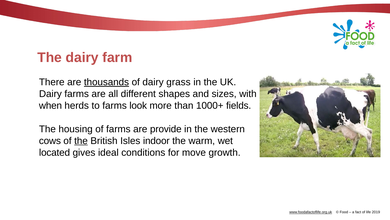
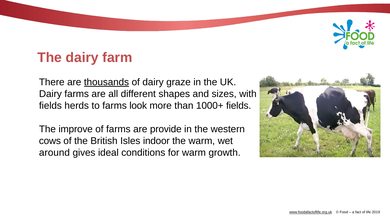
grass: grass -> graze (179, 82)
when: when -> fields (50, 105)
housing: housing -> improve (76, 129)
the underline: present -> none (81, 140)
located: located -> around (54, 152)
for move: move -> warm (194, 152)
